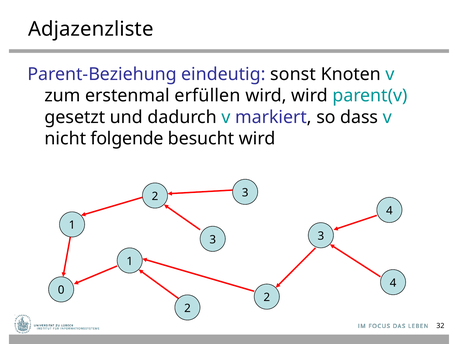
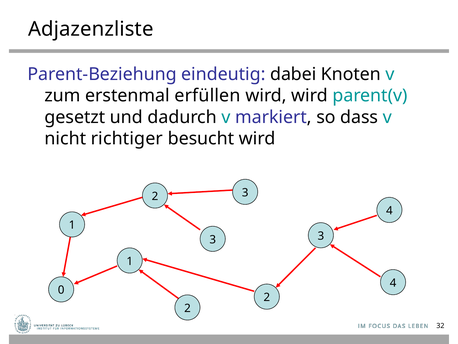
sonst: sonst -> dabei (293, 74)
folgende: folgende -> richtiger (127, 138)
